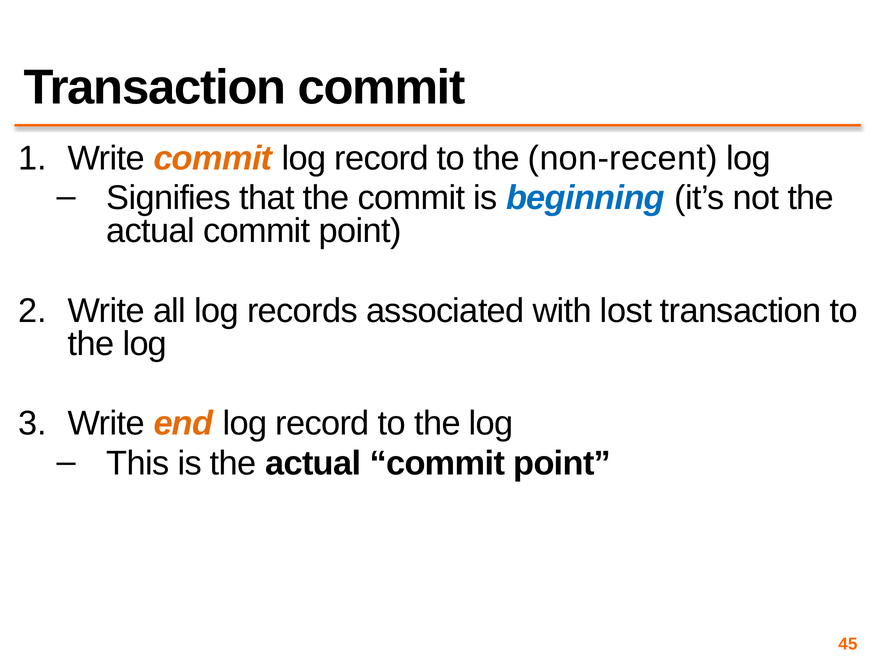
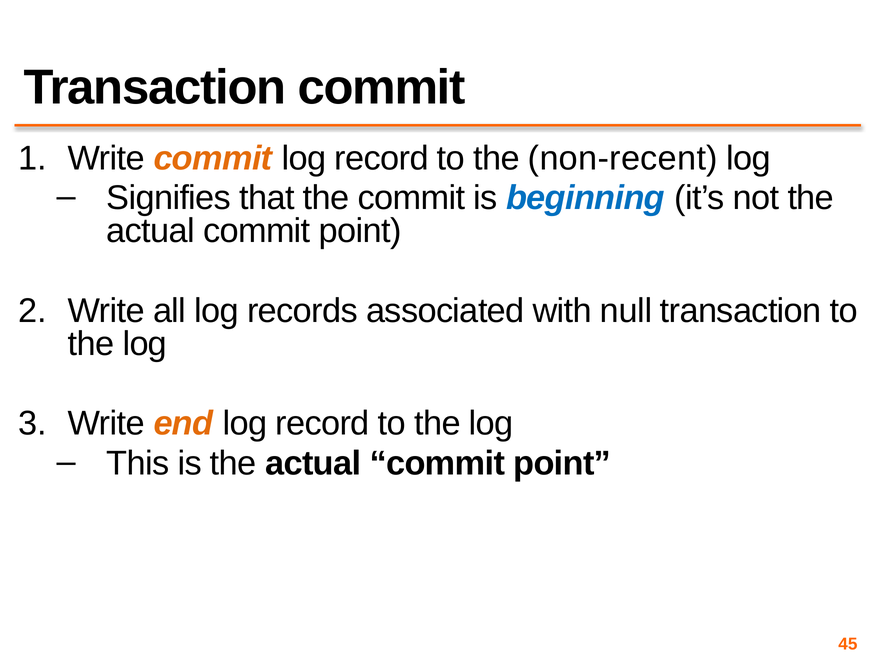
lost: lost -> null (626, 311)
